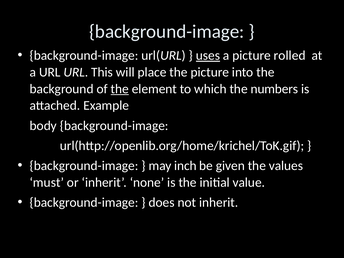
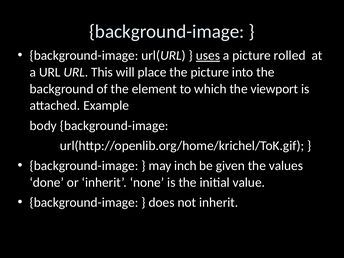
the underline: present -> none (120, 89)
numbers: numbers -> viewport (274, 89)
must: must -> done (47, 182)
